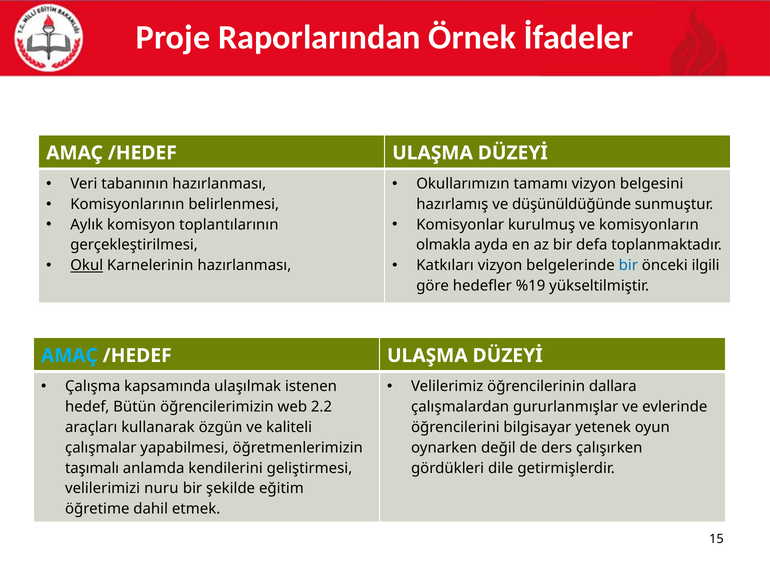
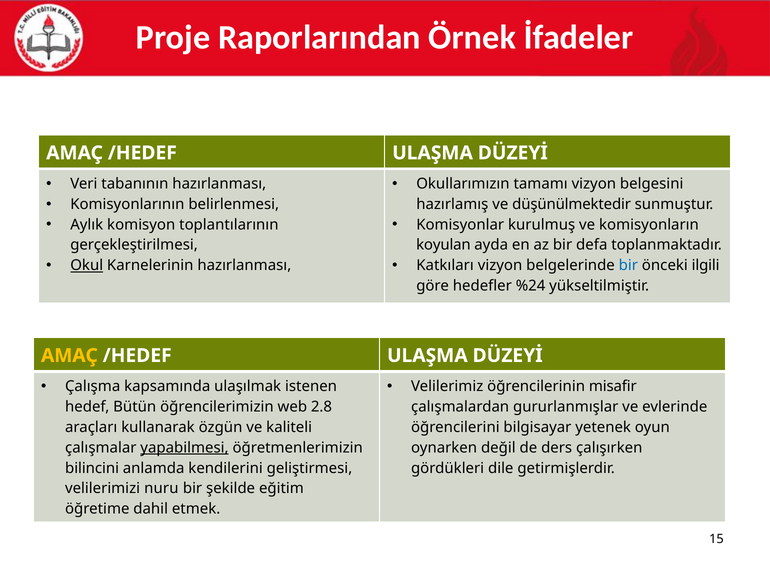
düşünüldüğünde: düşünüldüğünde -> düşünülmektedir (572, 204)
olmakla: olmakla -> koyulan (443, 245)
%19: %19 -> %24 (531, 286)
AMAÇ colour: light blue -> yellow (69, 355)
dallara: dallara -> misafir (613, 386)
2.2: 2.2 -> 2.8 (321, 407)
yapabilmesi underline: none -> present (184, 447)
taşımalı: taşımalı -> bilincini (92, 468)
